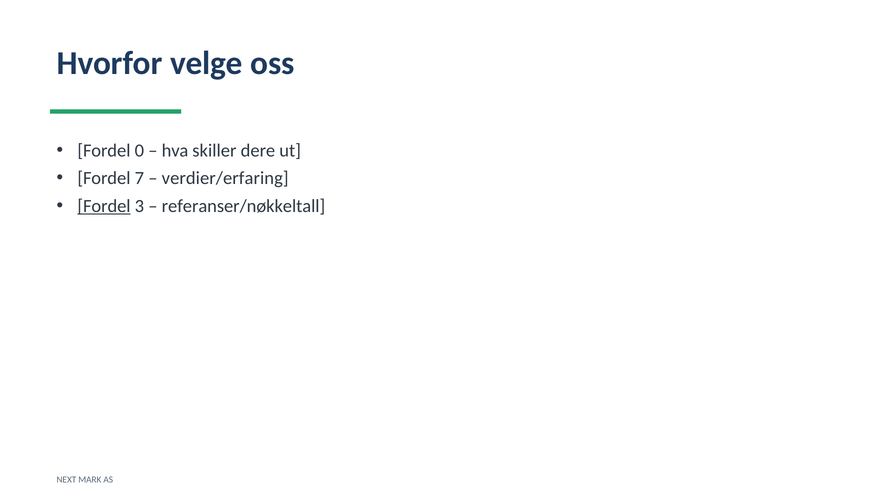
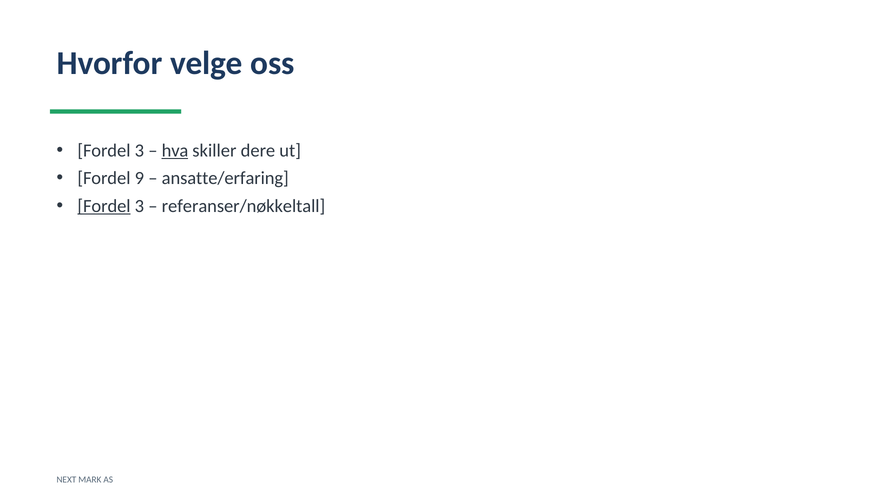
0: 0 -> 3 (139, 151)
hva underline: none -> present (175, 151)
7: 7 -> 9 (139, 178)
verdier/erfaring: verdier/erfaring -> ansatte/erfaring (225, 178)
